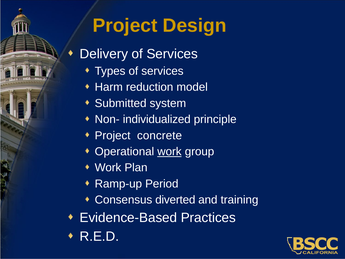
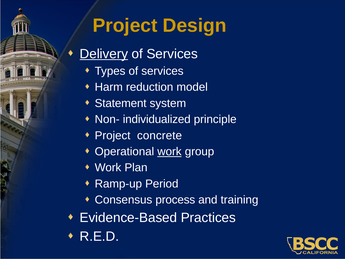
Delivery underline: none -> present (104, 54)
Submitted: Submitted -> Statement (121, 103)
diverted: diverted -> process (175, 200)
